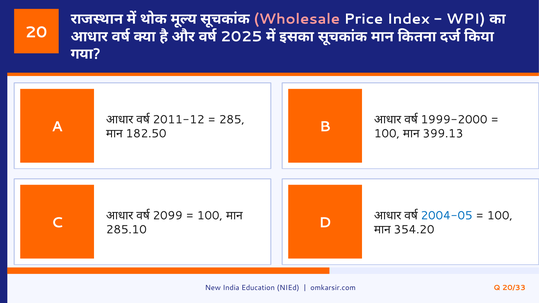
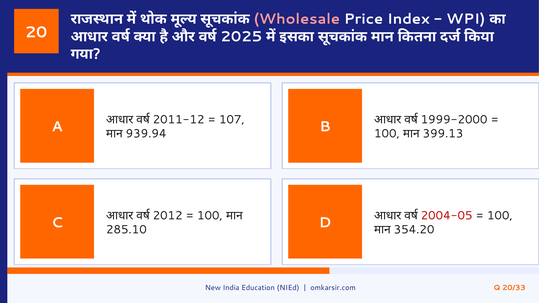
285: 285 -> 107 (232, 120)
182.50: 182.50 -> 939.94 (146, 134)
2099: 2099 -> 2012 (168, 216)
2004-05 colour: blue -> red (447, 216)
